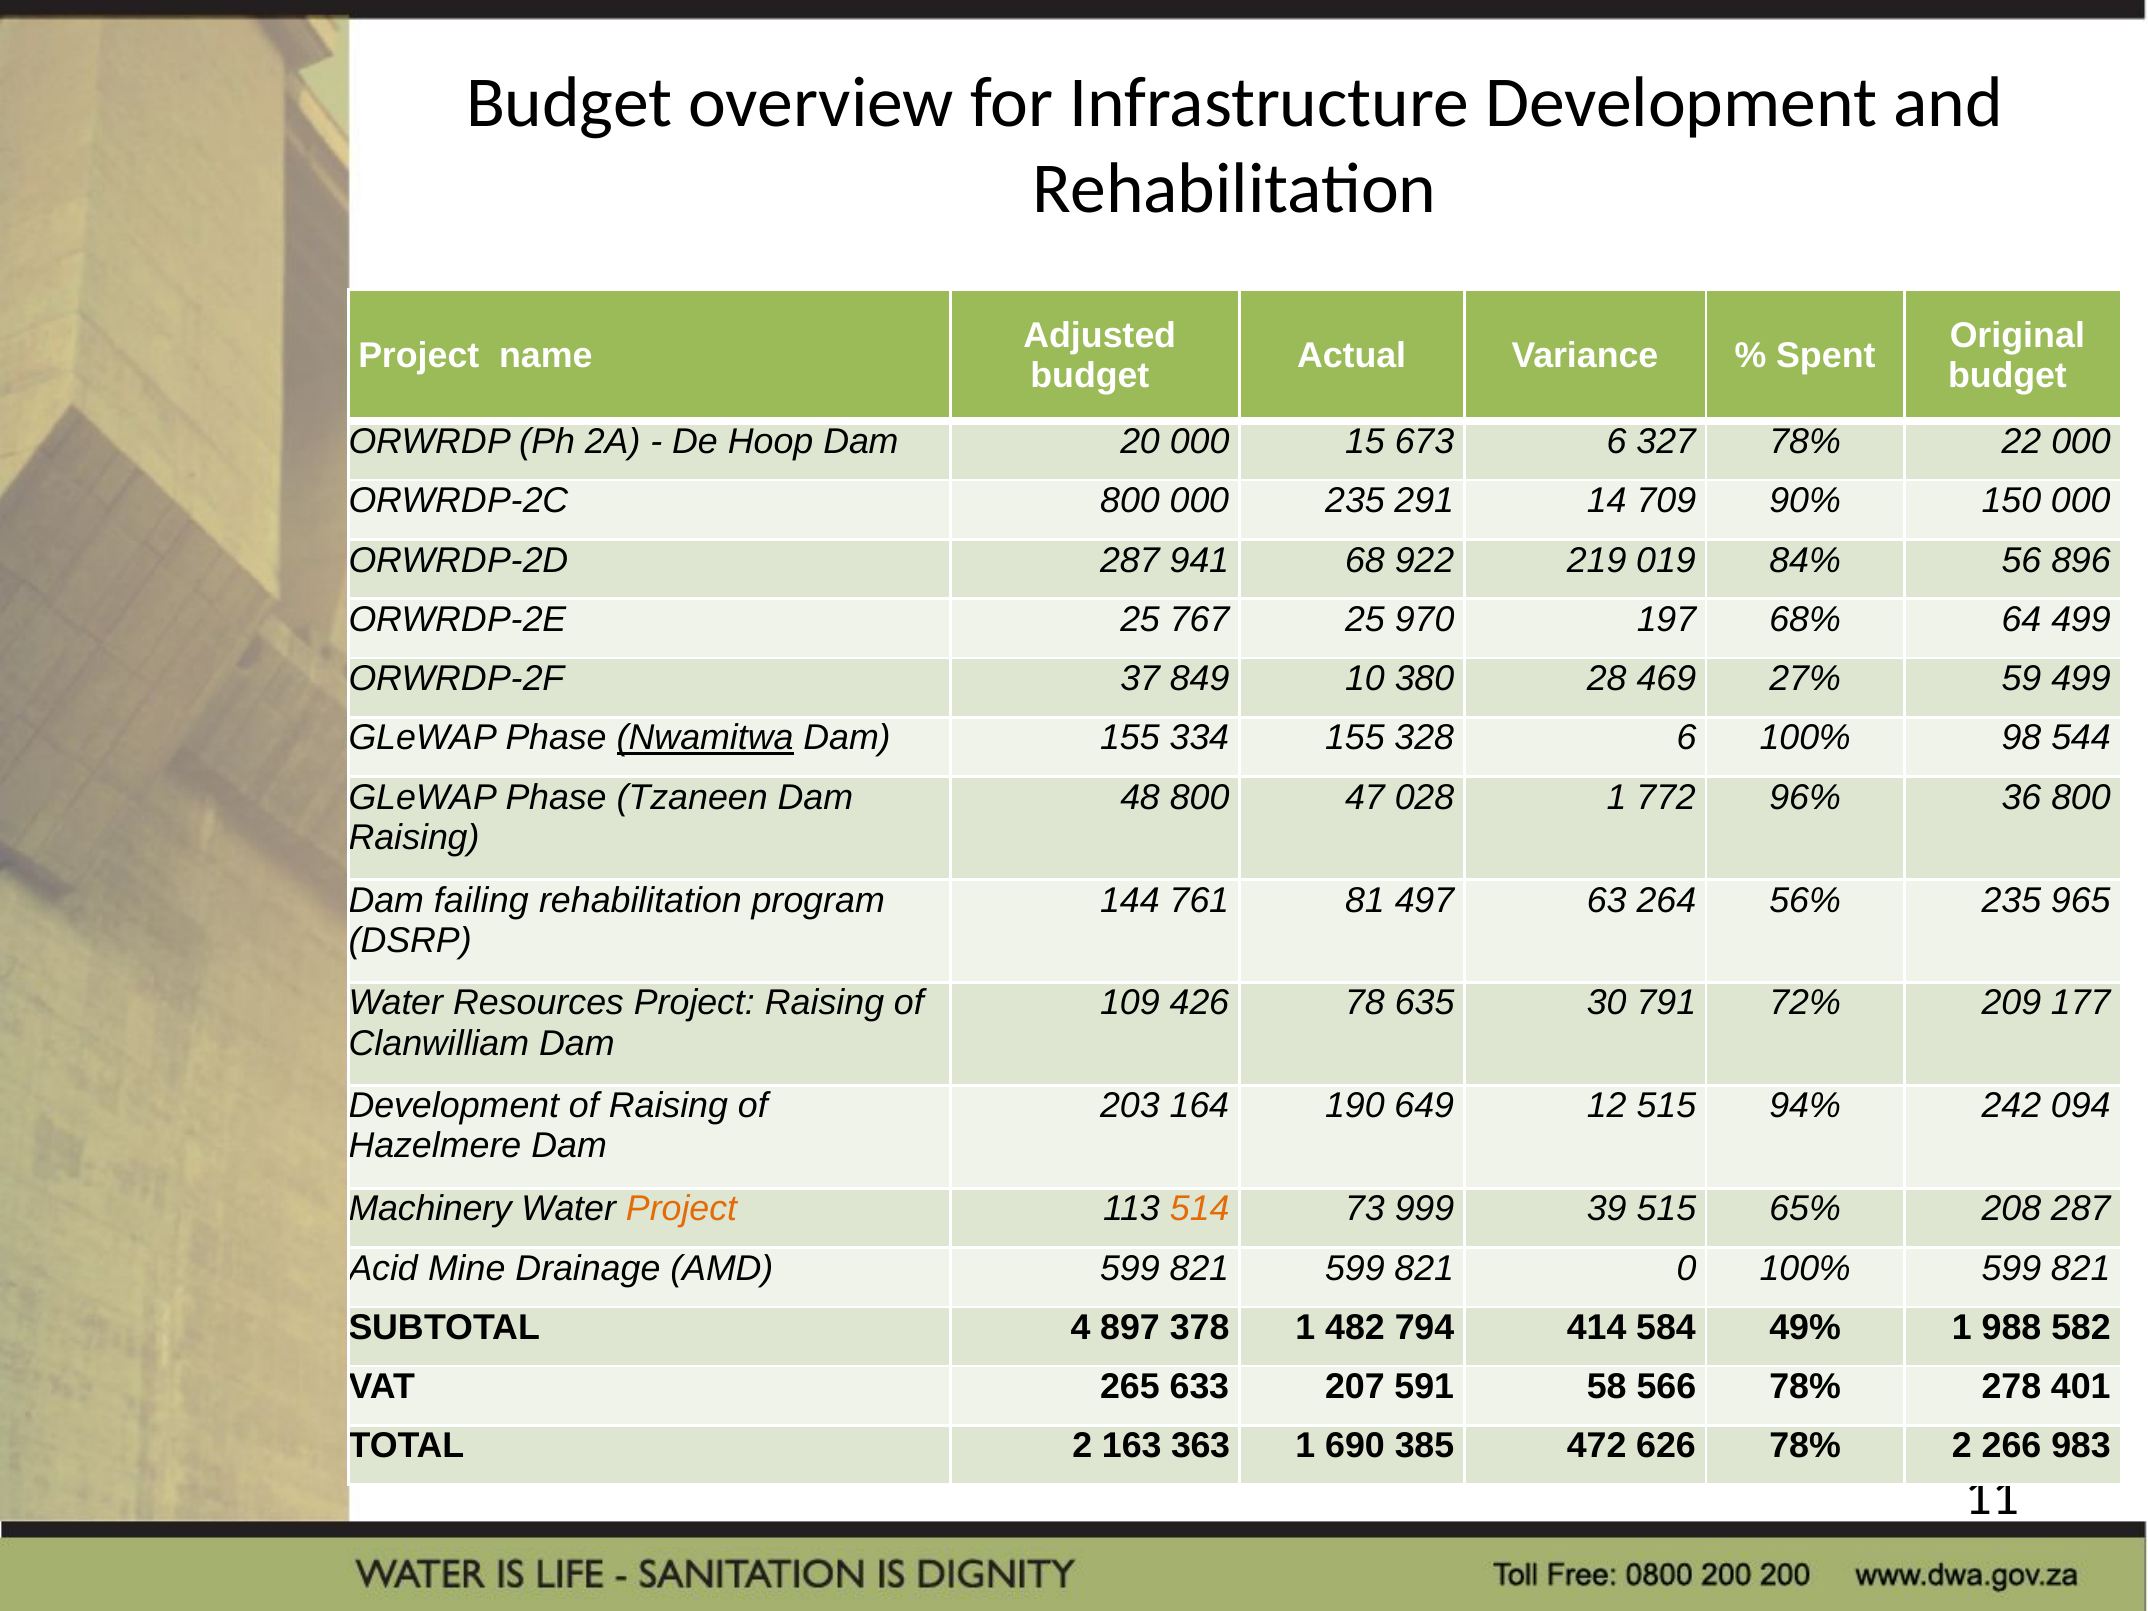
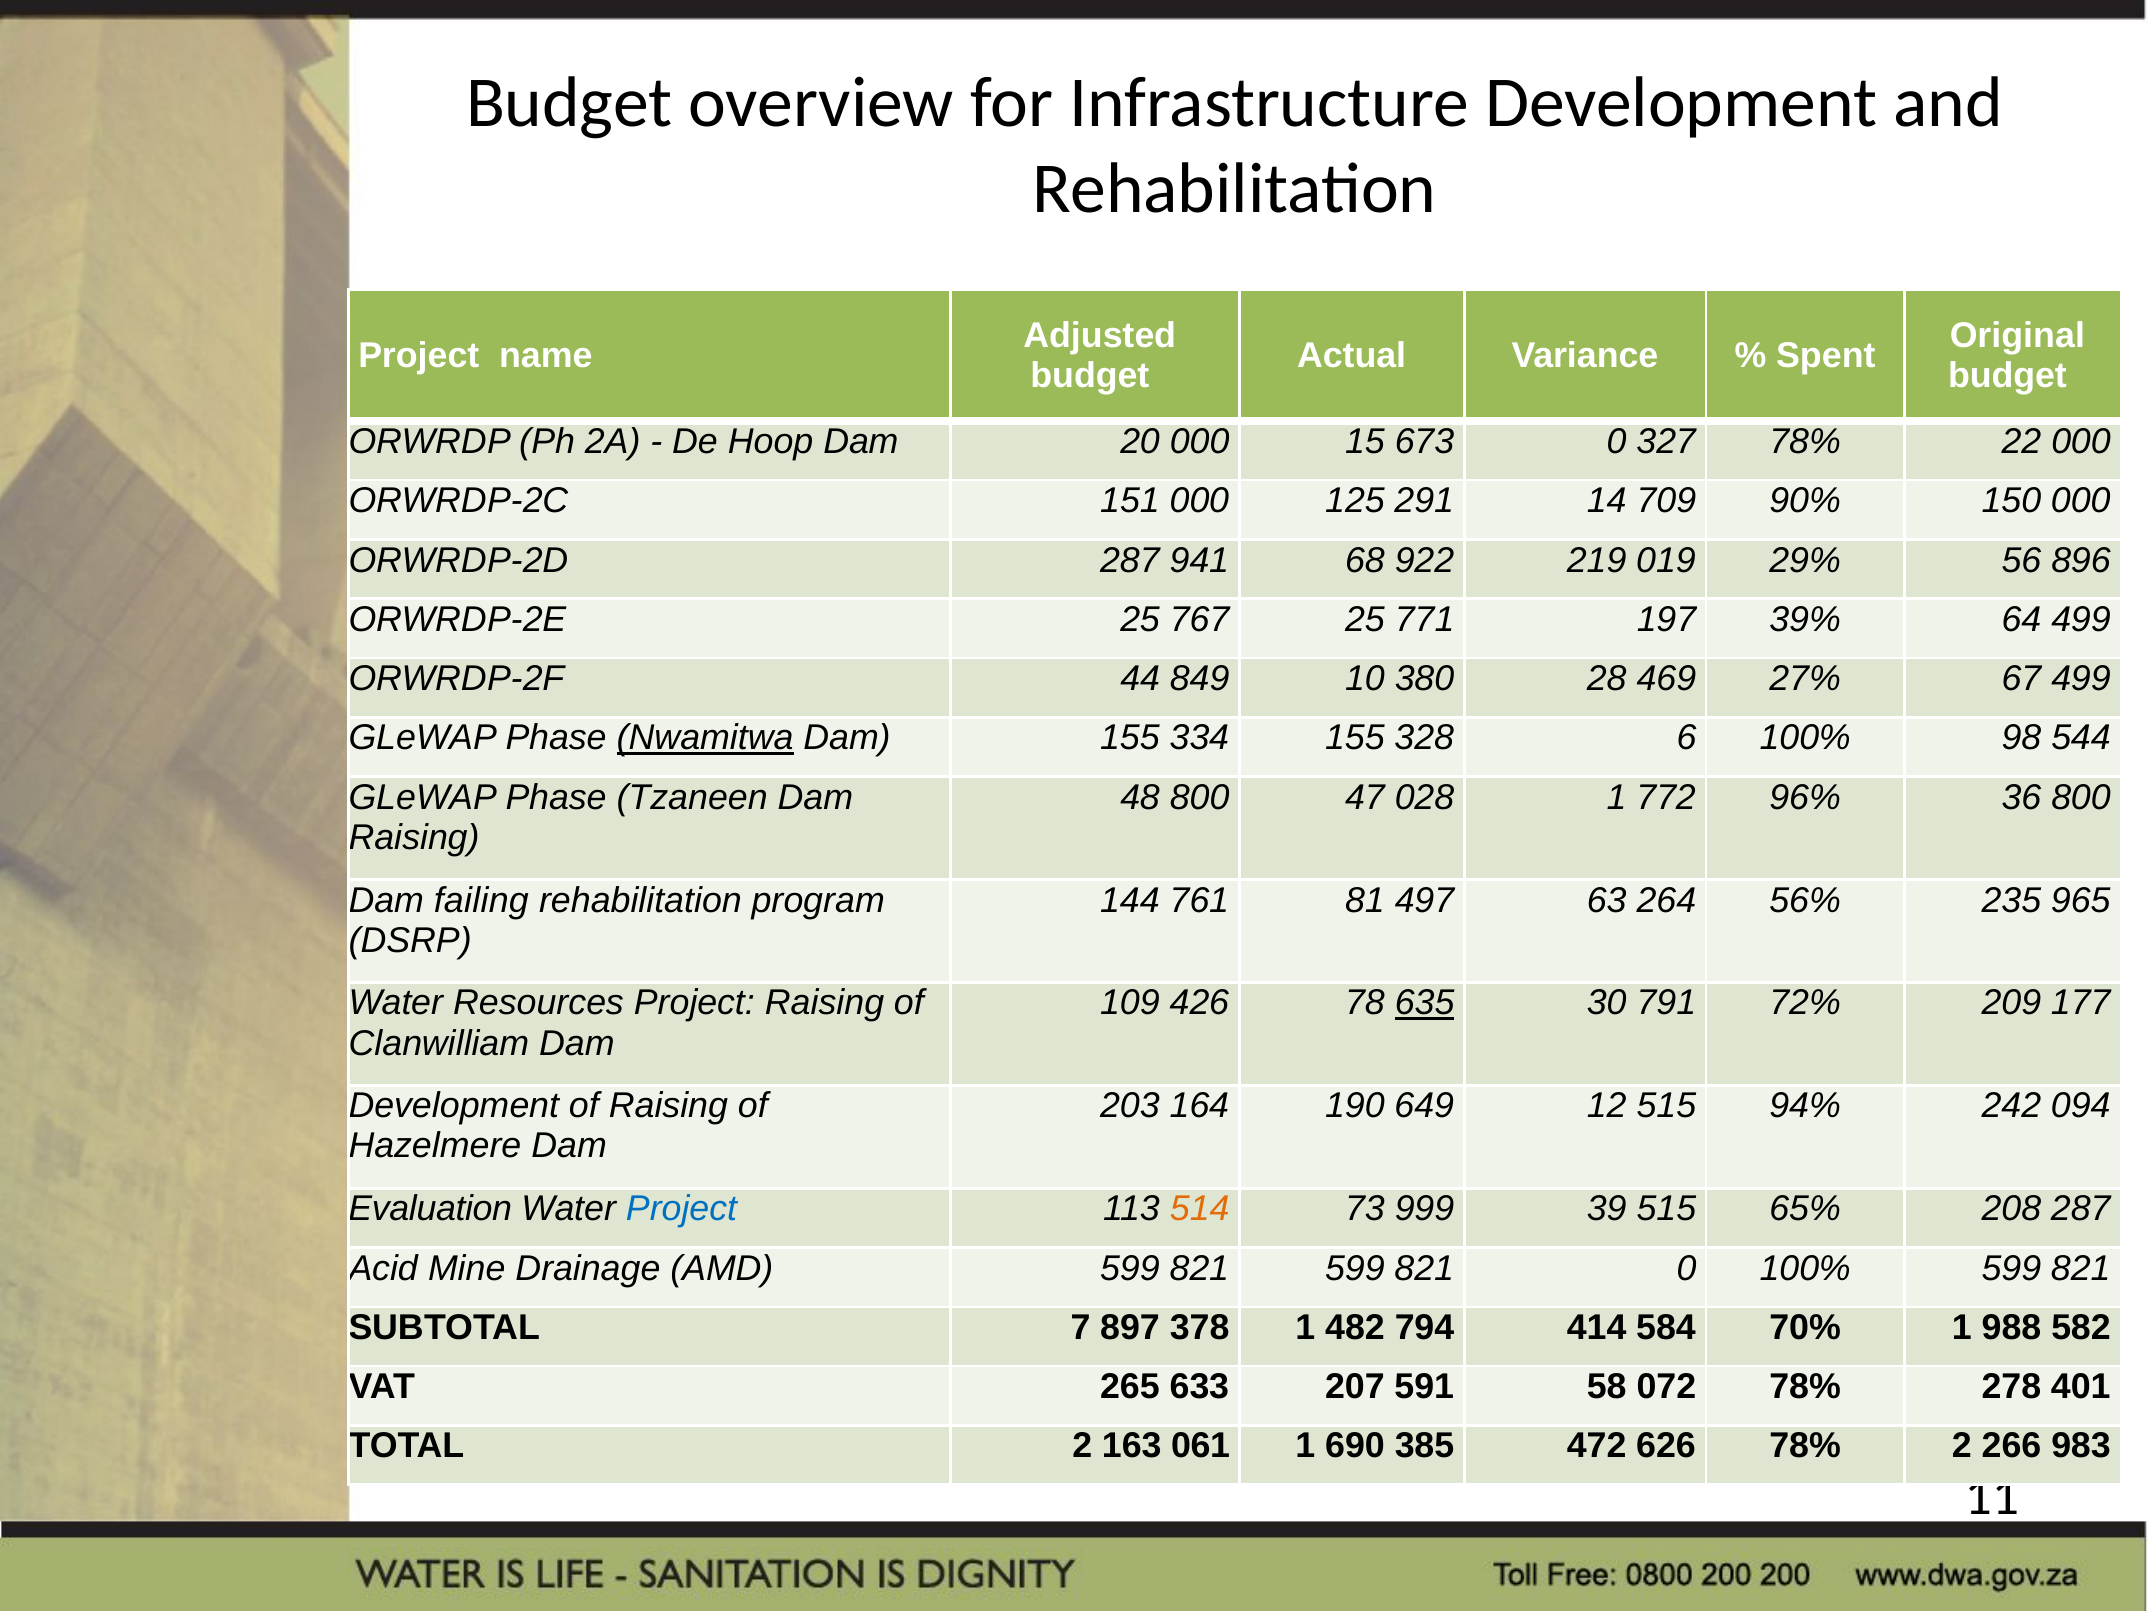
673 6: 6 -> 0 (1617, 442)
ORWRDP-2C 800: 800 -> 151 (1130, 501)
000 235: 235 -> 125 (1355, 501)
84%: 84% -> 29% (1805, 560)
970: 970 -> 771 (1425, 619)
68%: 68% -> 39% (1805, 619)
37: 37 -> 44 (1140, 679)
59: 59 -> 67 (2022, 679)
635 underline: none -> present (1425, 1003)
Machinery: Machinery -> Evaluation (430, 1209)
Project colour: orange -> blue (682, 1209)
4: 4 -> 7 (1080, 1328)
49%: 49% -> 70% (1805, 1328)
566: 566 -> 072 (1666, 1387)
363: 363 -> 061 (1201, 1446)
